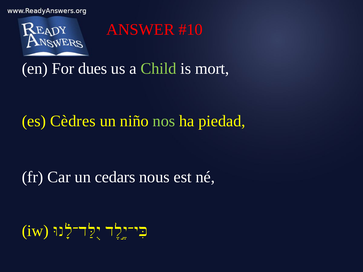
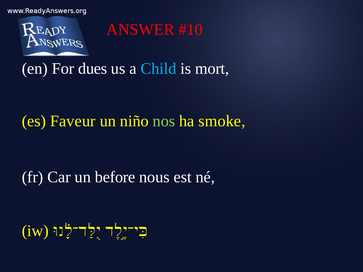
Child colour: light green -> light blue (159, 69)
Cèdres: Cèdres -> Faveur (73, 121)
piedad: piedad -> smoke (222, 121)
cedars: cedars -> before (115, 177)
